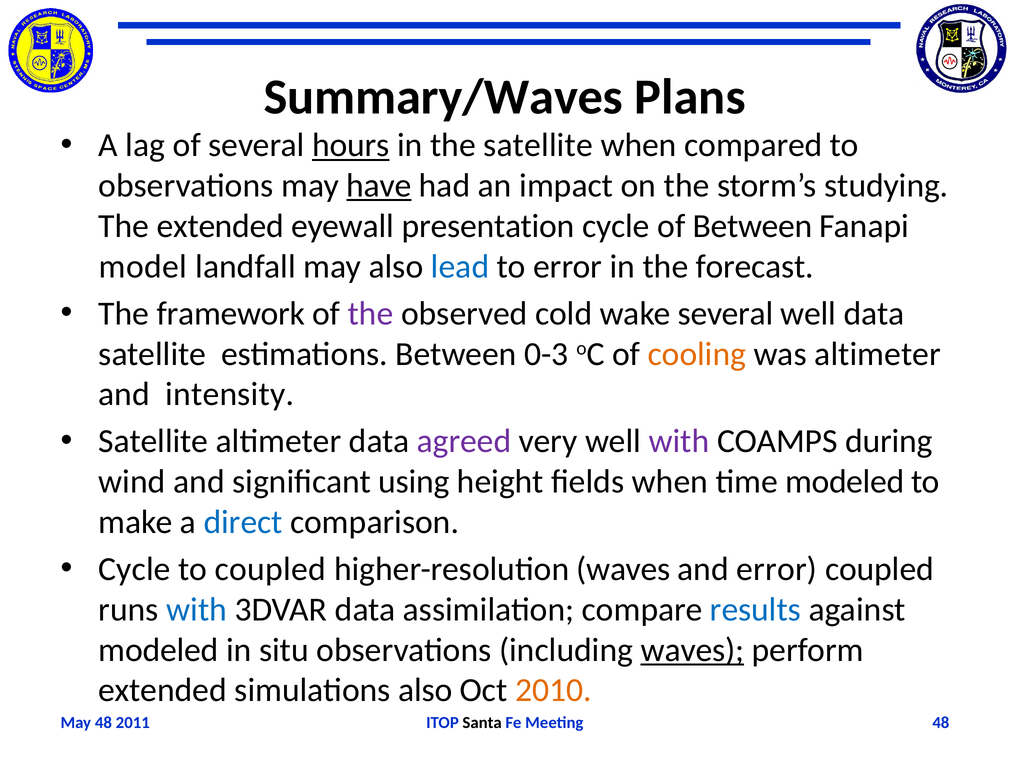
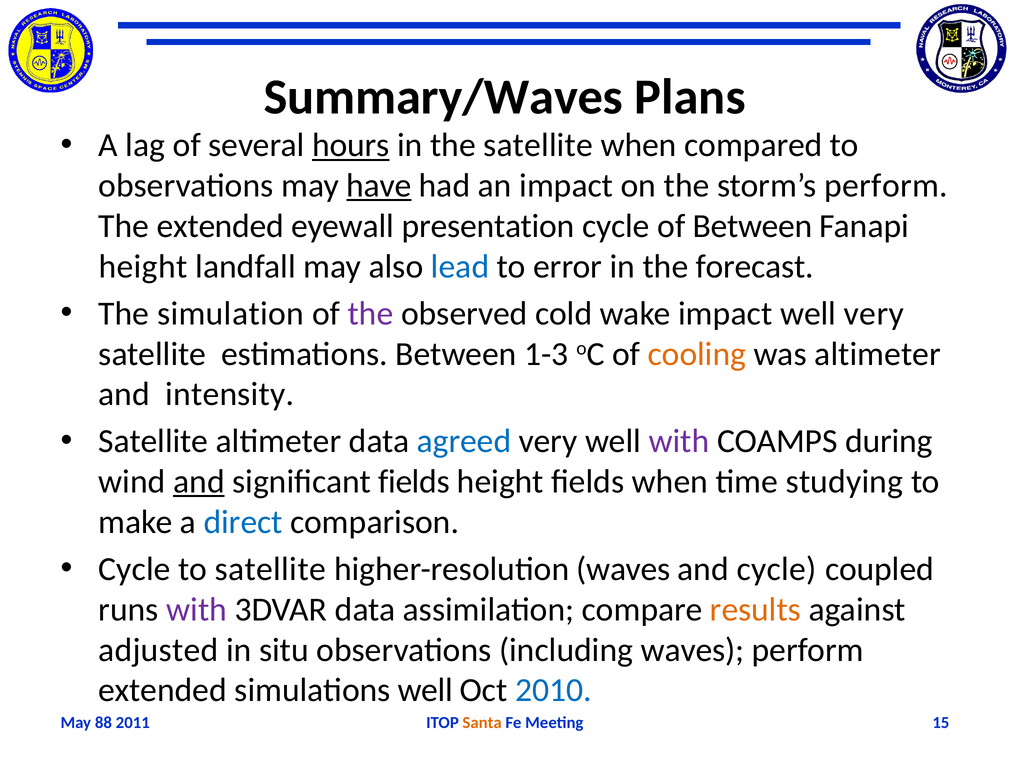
storm’s studying: studying -> perform (886, 186)
model: model -> height (143, 267)
framework: framework -> simulation (231, 314)
wake several: several -> impact (725, 314)
well data: data -> very (874, 314)
0-3: 0-3 -> 1-3 (546, 354)
agreed colour: purple -> blue (464, 442)
and underline: none -> present (199, 482)
significant using: using -> fields (414, 482)
time modeled: modeled -> studying (844, 482)
to coupled: coupled -> satellite (270, 570)
and error: error -> cycle (777, 570)
with colour: blue -> purple (197, 610)
results colour: blue -> orange (755, 610)
modeled: modeled -> adjusted (158, 650)
waves underline: present -> none (692, 650)
simulations also: also -> well (425, 691)
2010 colour: orange -> blue (553, 691)
May 48: 48 -> 88 (103, 723)
Santa colour: black -> orange (482, 723)
2011 48: 48 -> 15 (941, 723)
